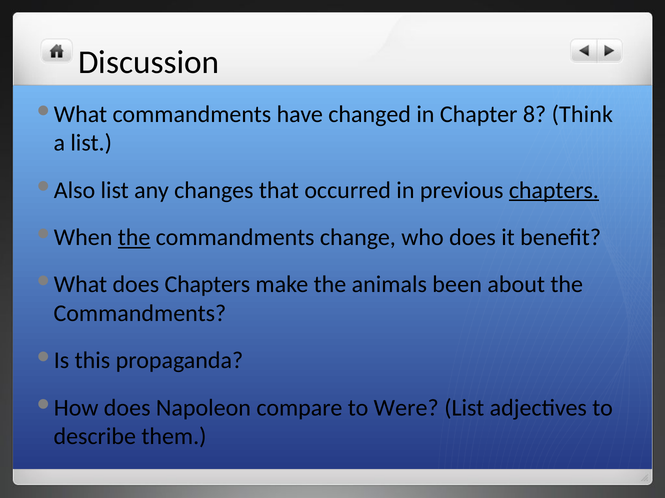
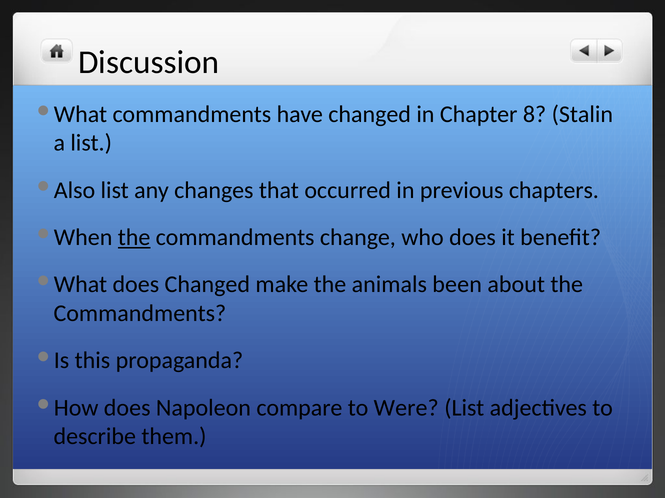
Think: Think -> Stalin (582, 114)
chapters underline: present -> none (554, 190)
does Chapters: Chapters -> Changed (207, 285)
